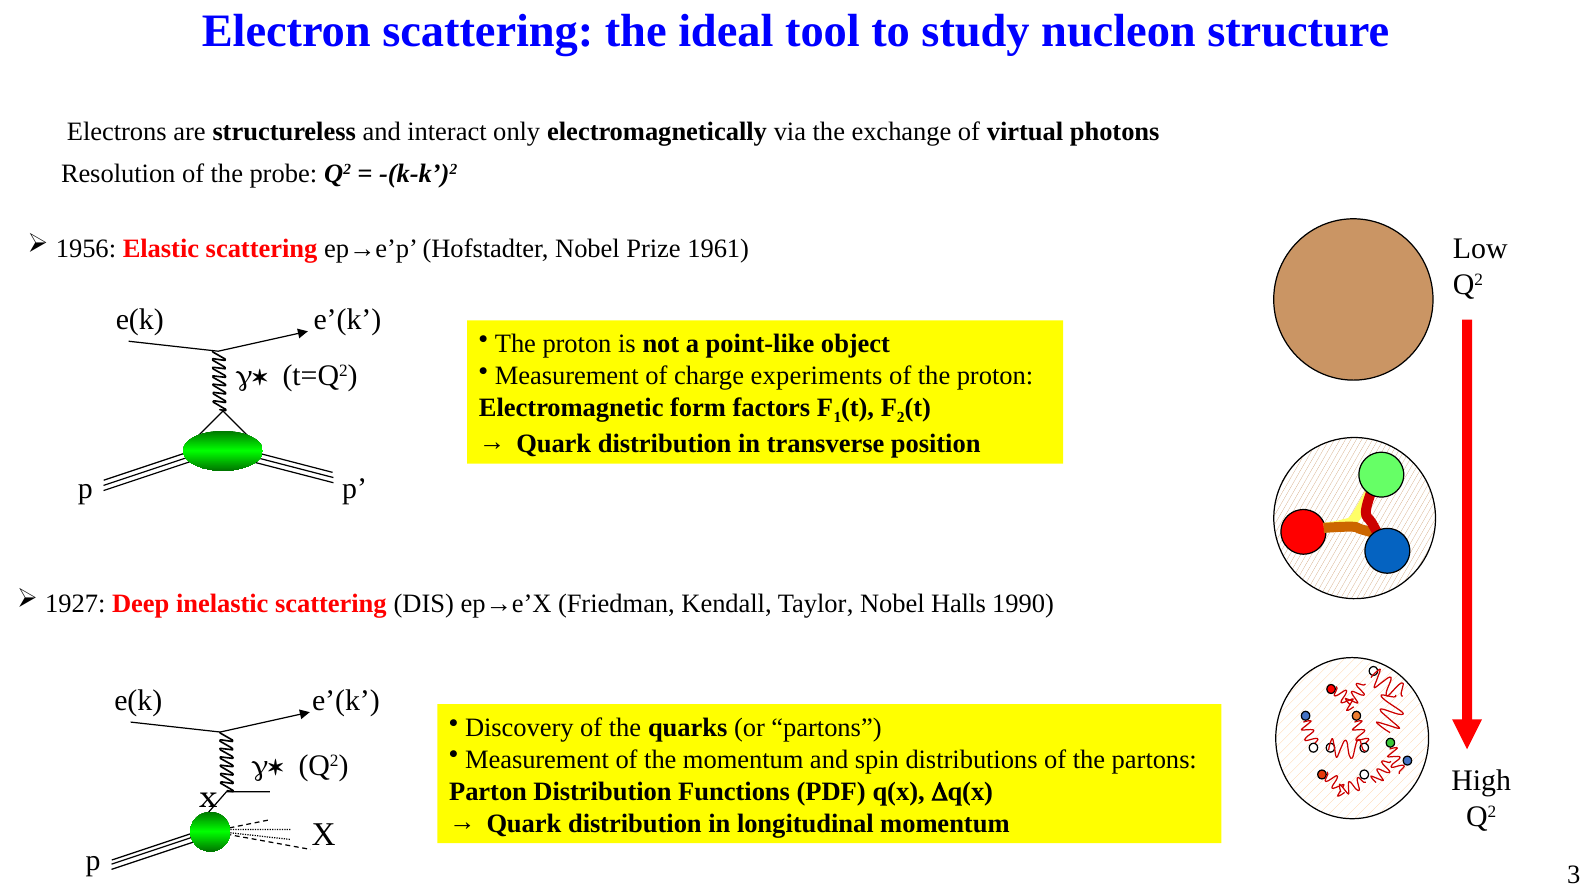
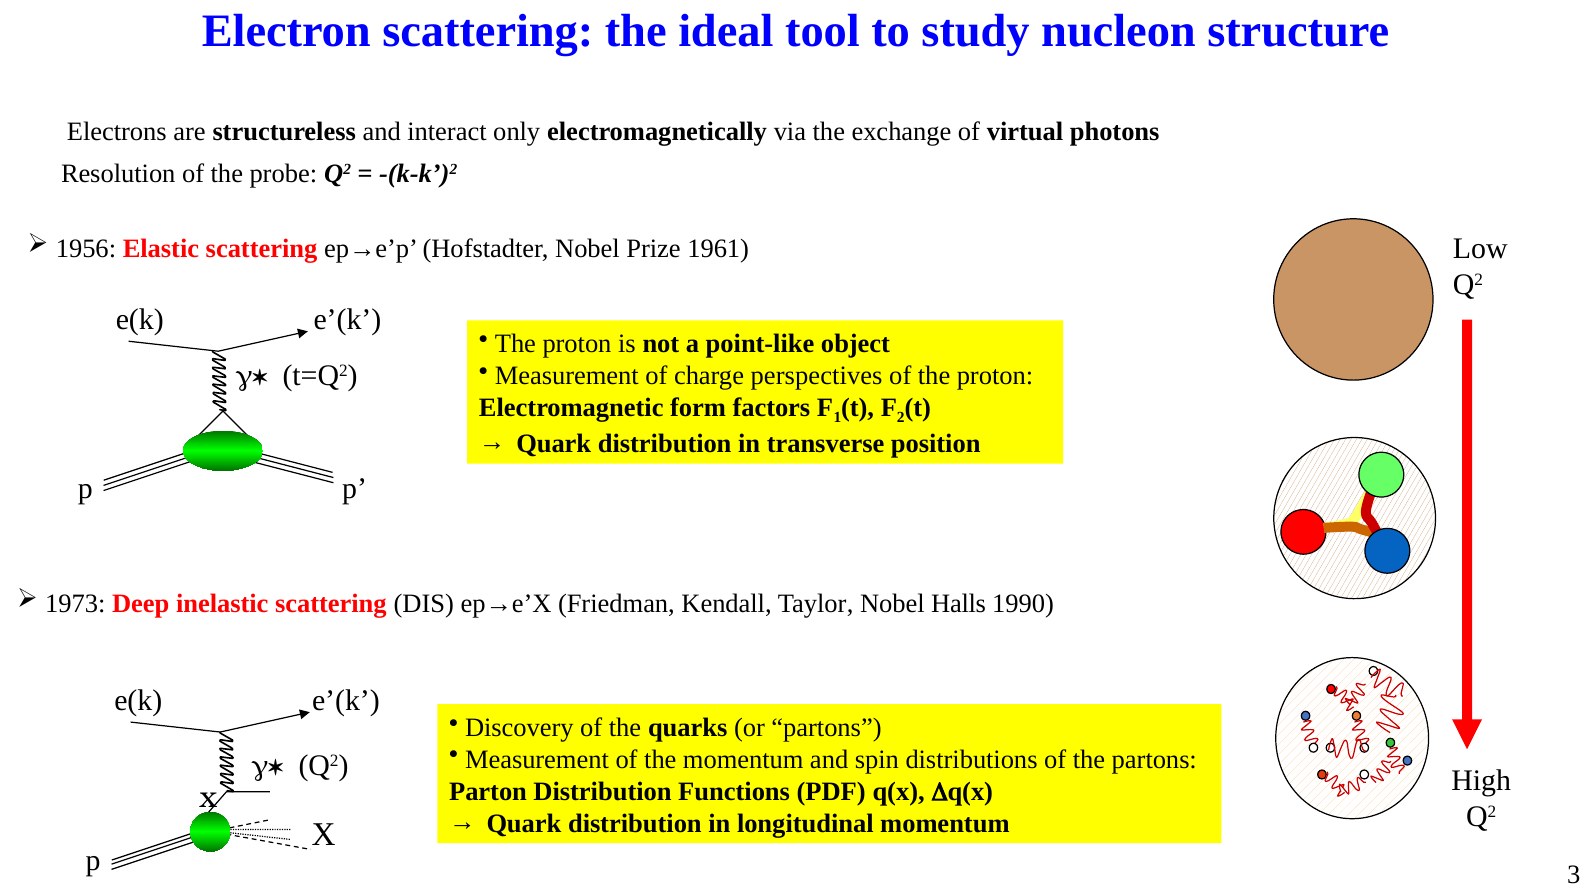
experiments: experiments -> perspectives (817, 376)
1927: 1927 -> 1973 (75, 604)
